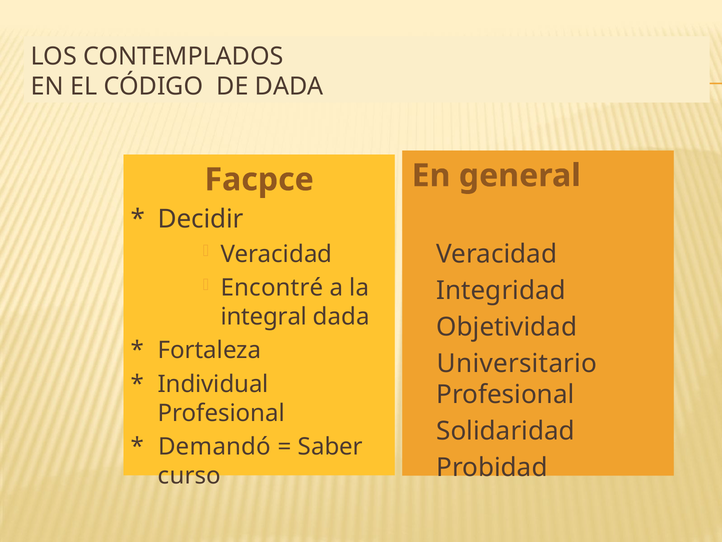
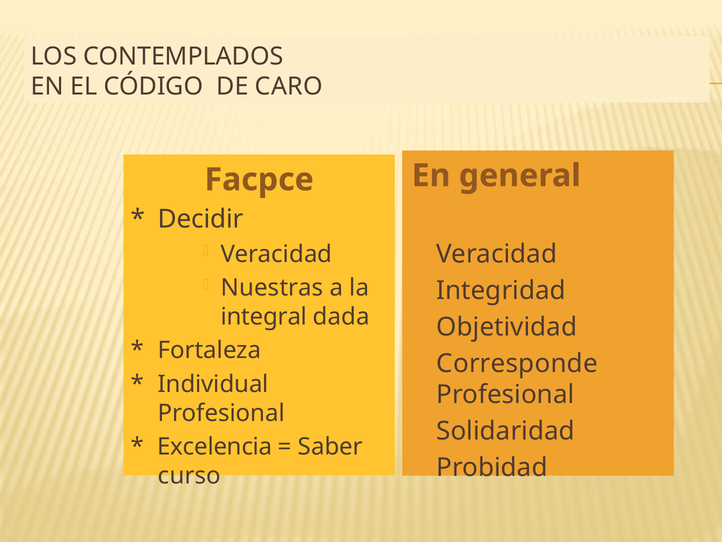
DE DADA: DADA -> CARO (289, 86)
Encontré: Encontré -> Nuestras (272, 288)
Universitario: Universitario -> Corresponde (517, 363)
Demandó: Demandó -> Excelencia (215, 446)
